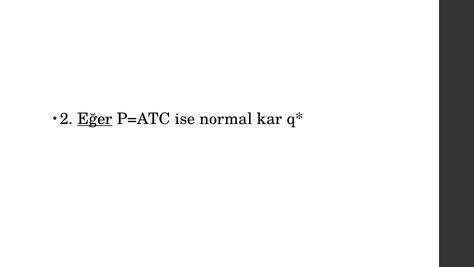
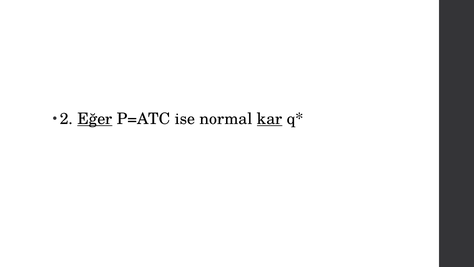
kar underline: none -> present (270, 119)
